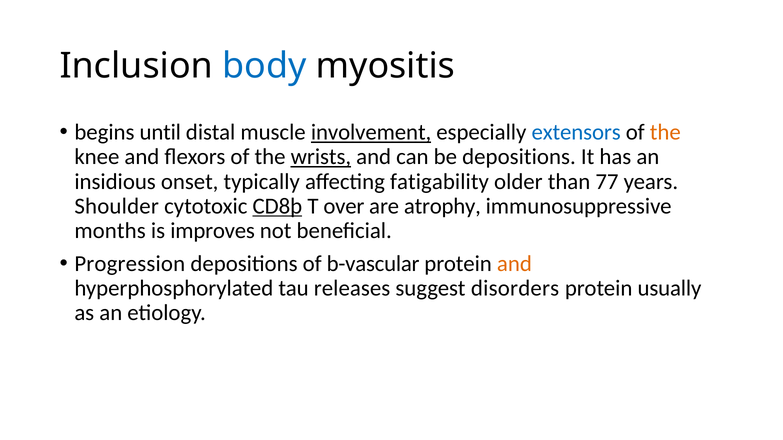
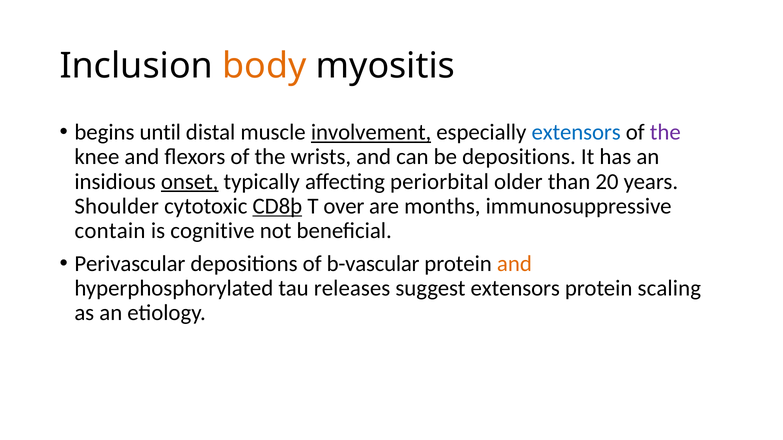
body colour: blue -> orange (264, 66)
the colour: orange -> purple (665, 132)
wrists underline: present -> none (321, 157)
onset underline: none -> present (190, 182)
fatigability: fatigability -> periorbital (439, 182)
77: 77 -> 20 (607, 182)
atrophy: atrophy -> months (442, 206)
months: months -> contain (110, 231)
improves: improves -> cognitive (213, 231)
Progression: Progression -> Perivascular (130, 264)
suggest disorders: disorders -> extensors (515, 289)
usually: usually -> scaling (669, 289)
